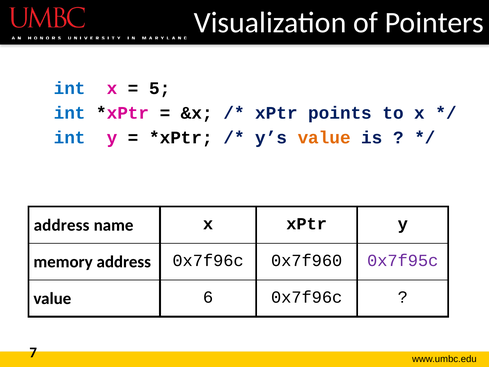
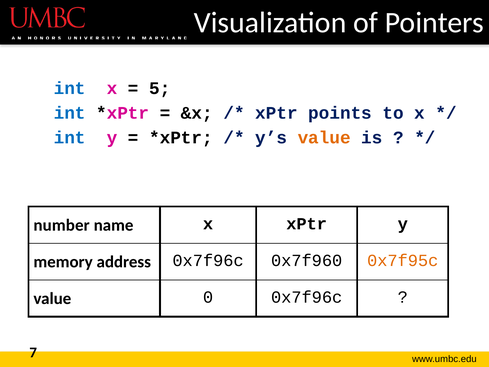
address: address -> number (62, 225)
0x7f95c colour: purple -> orange (403, 260)
6: 6 -> 0 (208, 297)
